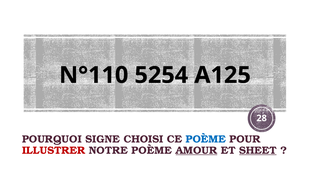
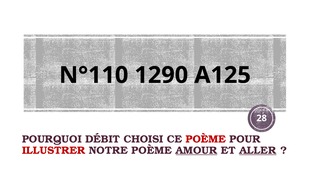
5254: 5254 -> 1290 (161, 75)
SIGNE: SIGNE -> DÉBIT (103, 139)
POÈME colour: blue -> red (206, 139)
SHEET: SHEET -> ALLER (258, 150)
